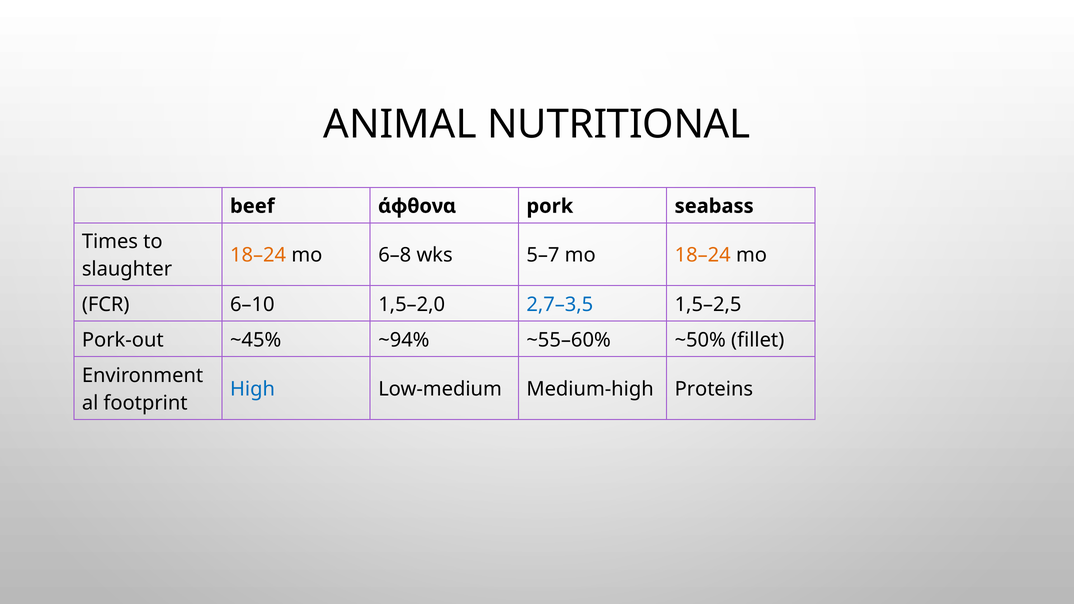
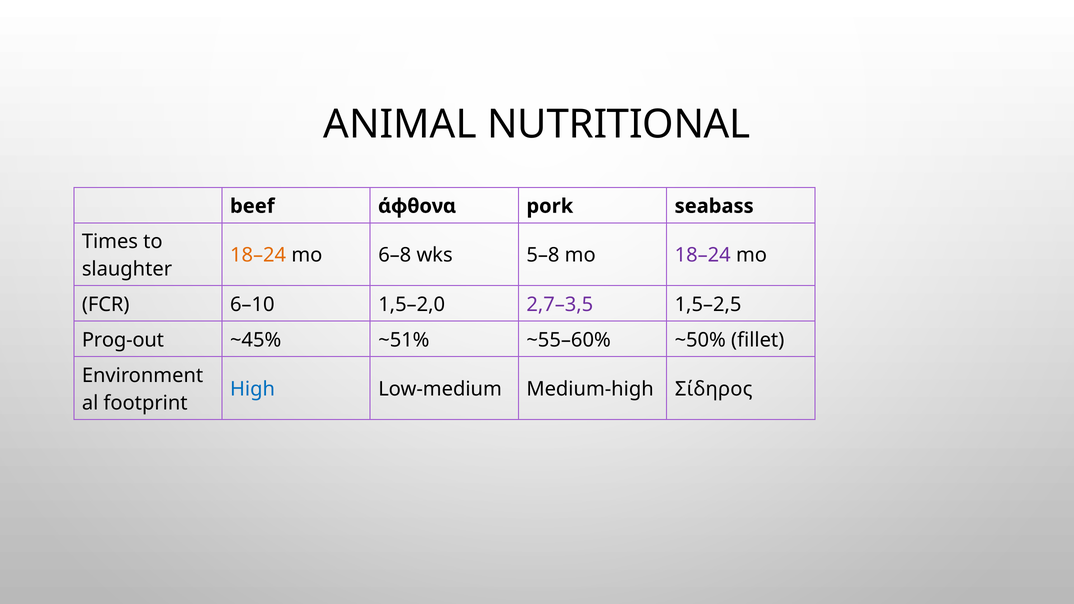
5–7: 5–7 -> 5–8 (543, 255)
18–24 colour: orange -> purple (703, 255)
2,7–3,5 colour: blue -> purple (560, 305)
Pork-out: Pork-out -> Prog-out (123, 340)
~94%: ~94% -> ~51% (404, 340)
Proteins: Proteins -> Σίδηρος (714, 389)
